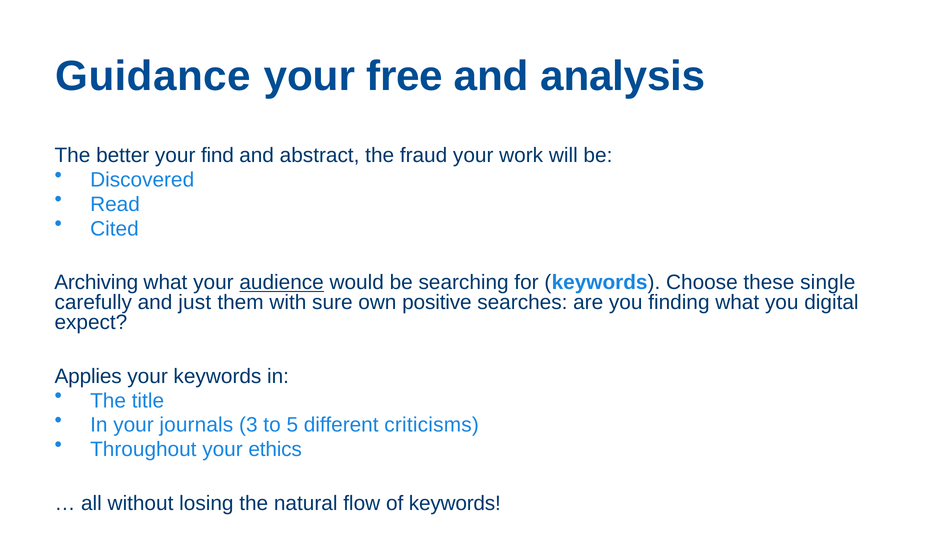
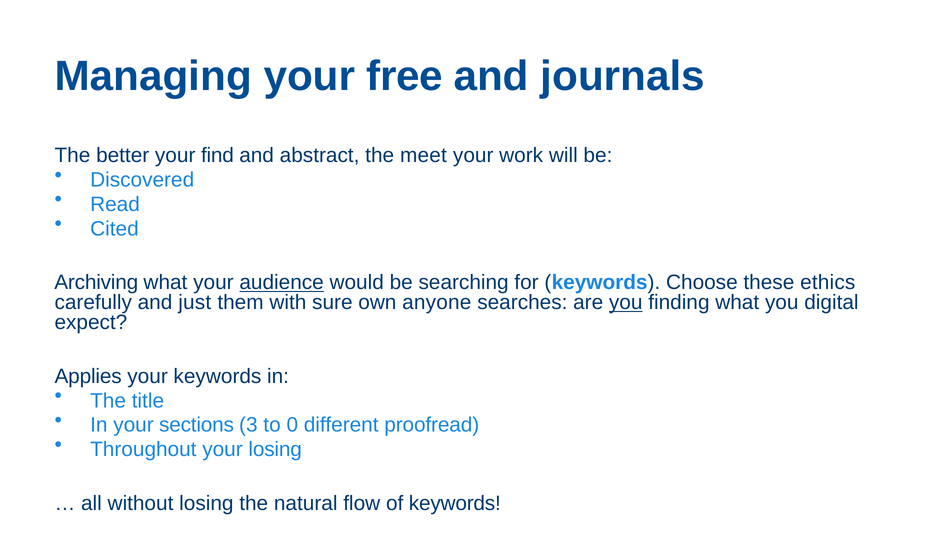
Guidance: Guidance -> Managing (153, 76)
analysis: analysis -> journals (623, 76)
fraud: fraud -> meet (423, 156)
single: single -> ethics (828, 283)
positive: positive -> anyone (437, 302)
you underline: none -> present (626, 302)
journals: journals -> sections (197, 425)
5: 5 -> 0 (292, 425)
criticisms: criticisms -> proofread (432, 425)
your ethics: ethics -> losing (275, 449)
